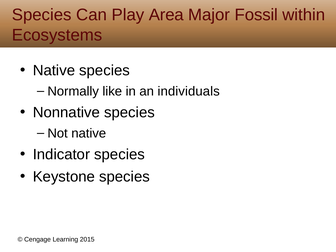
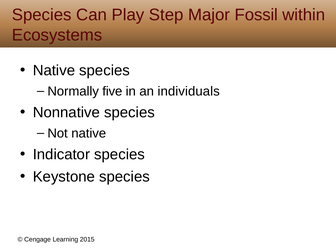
Area: Area -> Step (166, 15)
like: like -> five (112, 91)
